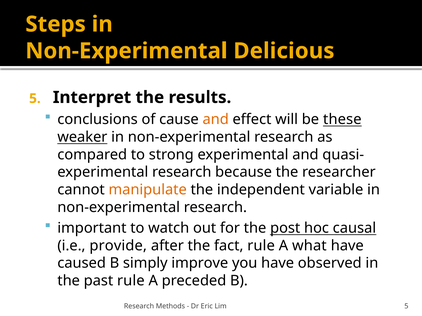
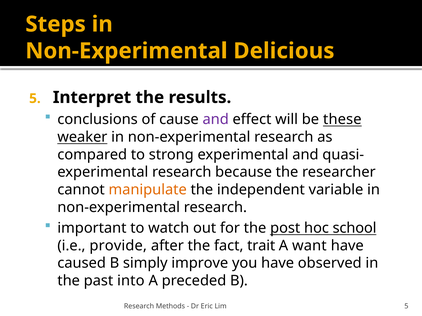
and colour: orange -> purple (216, 120)
causal: causal -> school (355, 228)
fact rule: rule -> trait (261, 246)
what: what -> want (309, 246)
past rule: rule -> into (131, 281)
